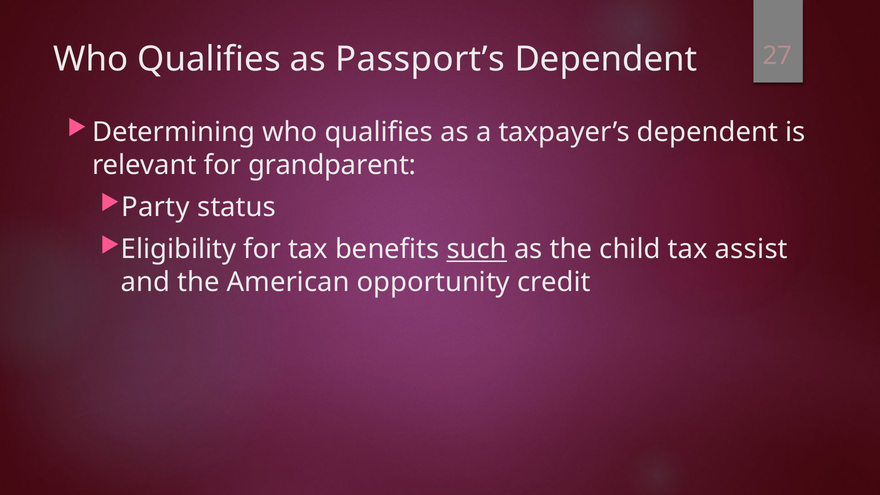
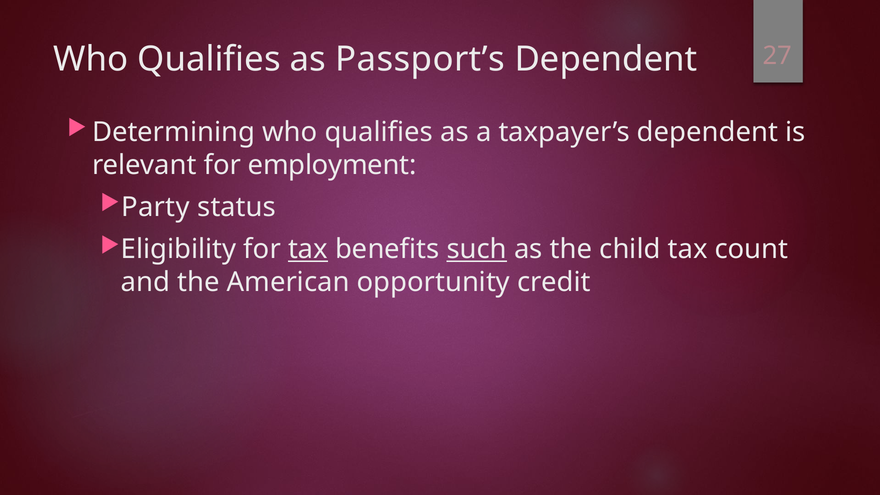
grandparent: grandparent -> employment (332, 165)
tax underline: none -> present (308, 249)
assist: assist -> count (751, 249)
